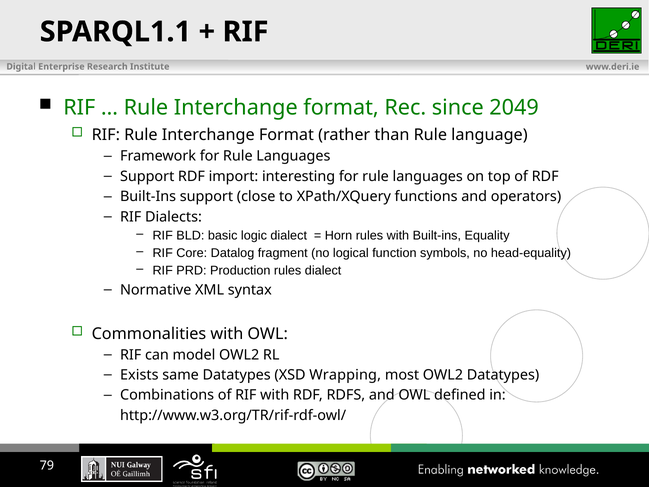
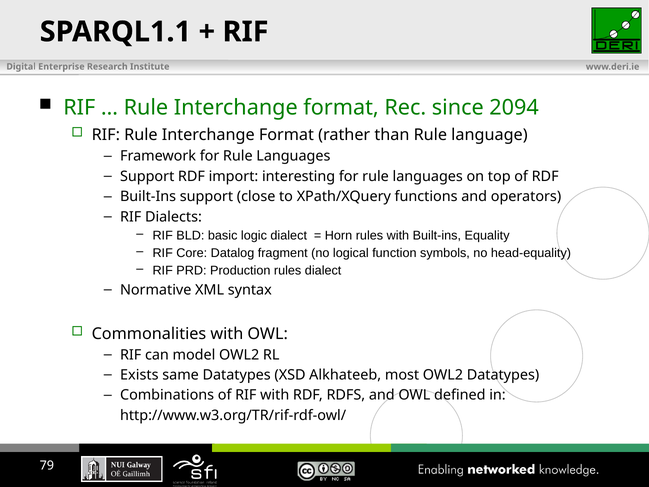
2049: 2049 -> 2094 (514, 108)
Wrapping: Wrapping -> Alkhateeb (345, 375)
